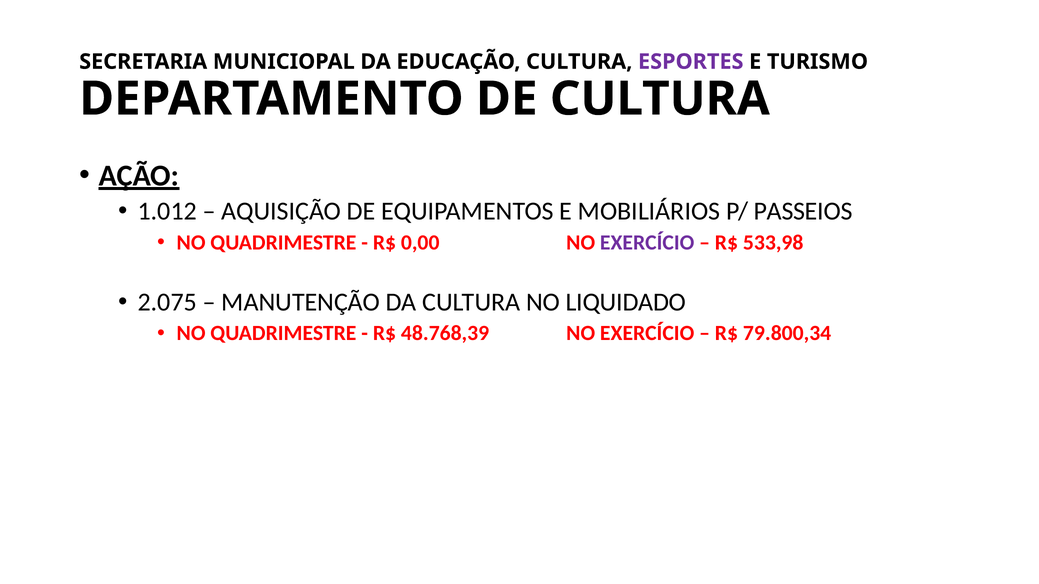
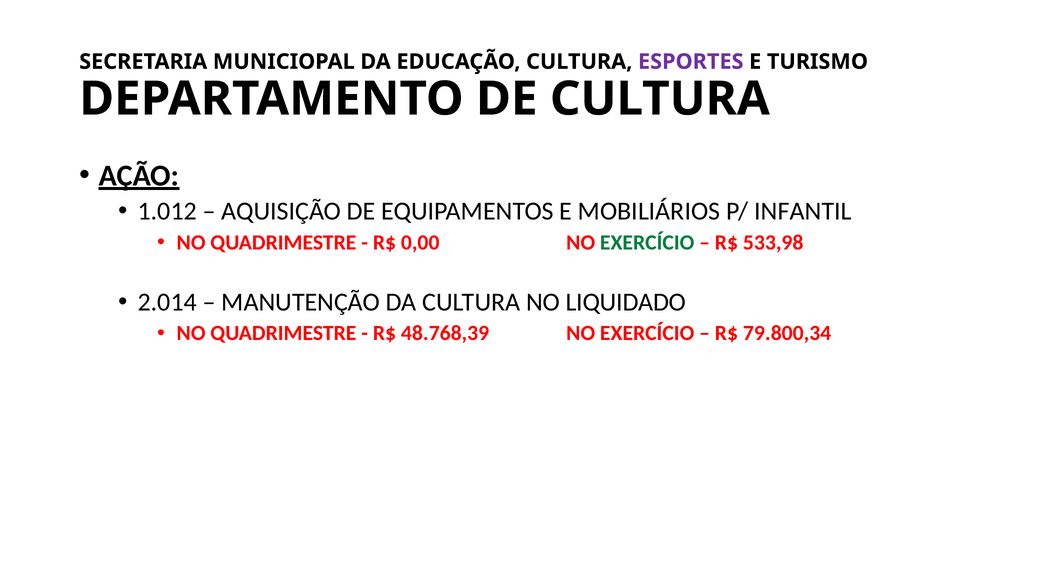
PASSEIOS: PASSEIOS -> INFANTIL (803, 211)
EXERCÍCIO colour: purple -> green (647, 243)
2.075: 2.075 -> 2.014 (167, 302)
